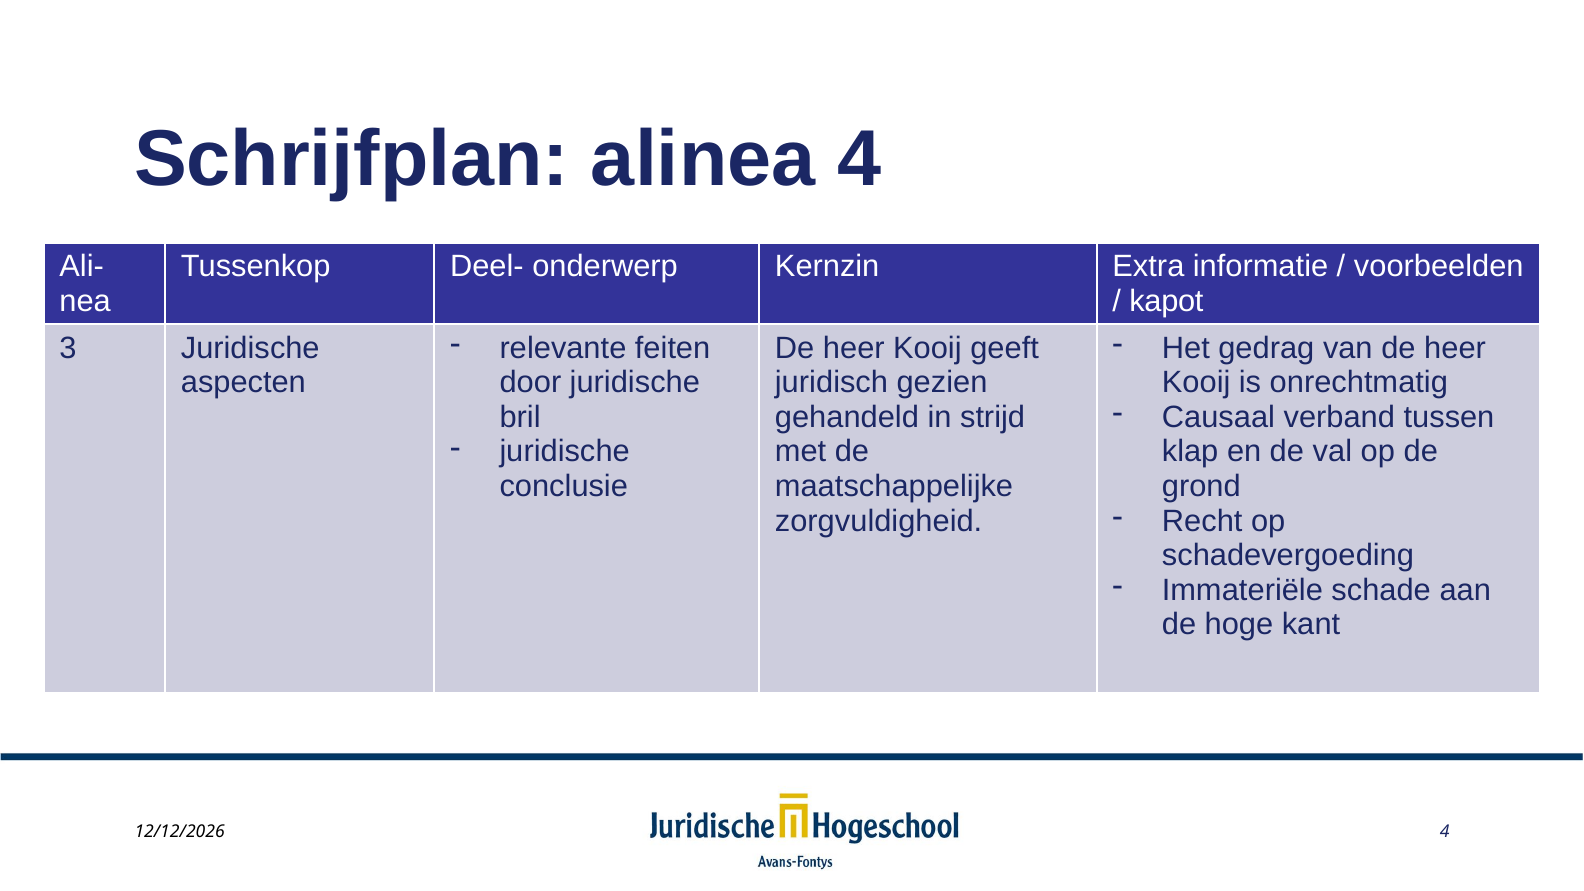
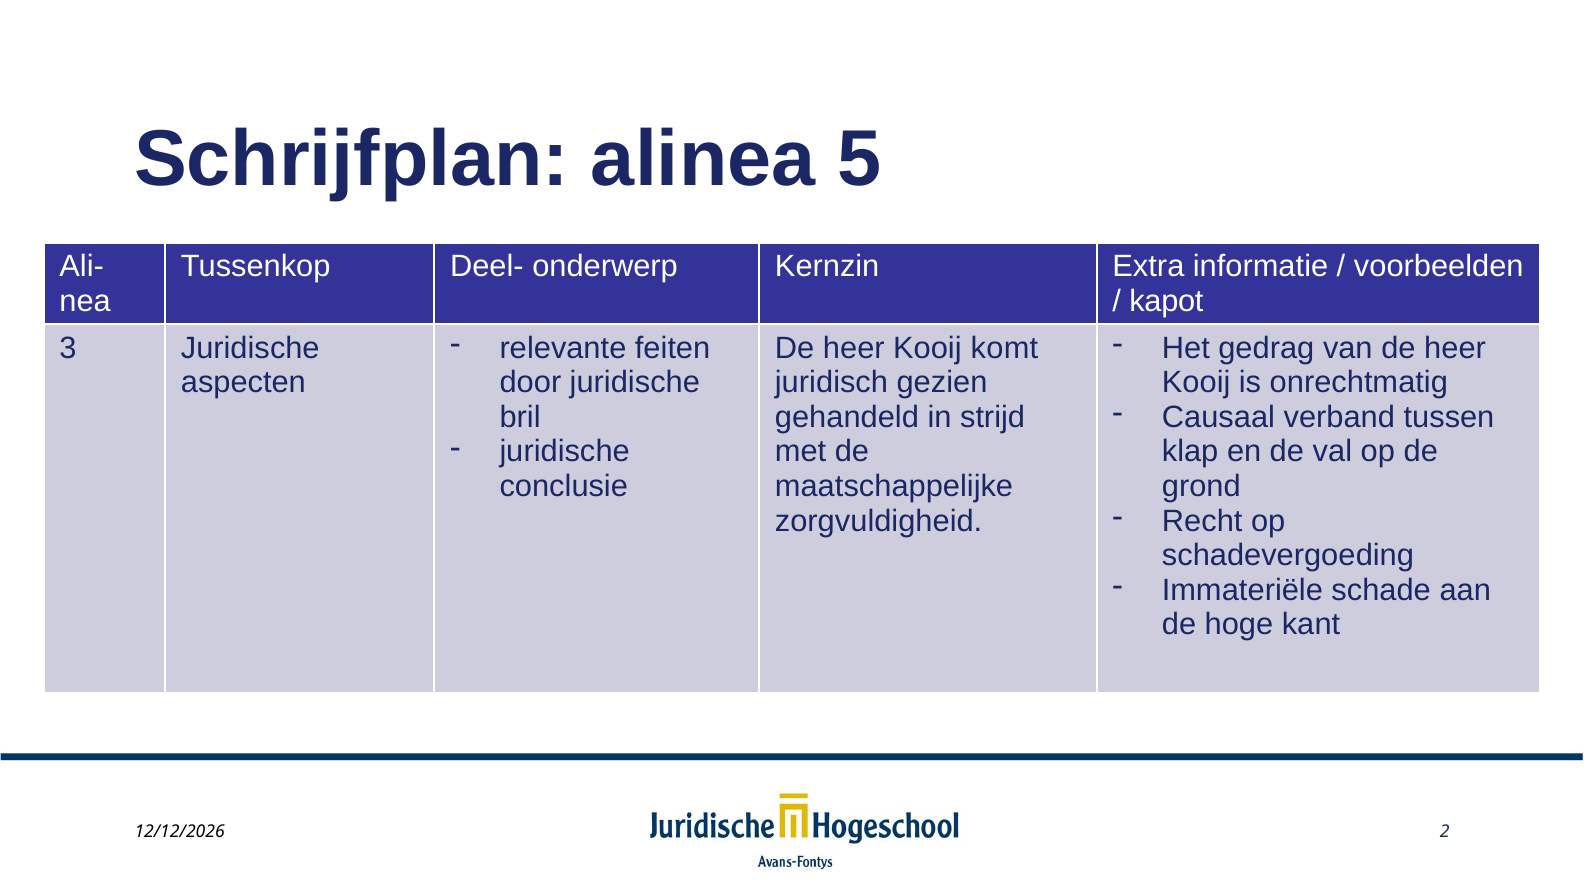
alinea 4: 4 -> 5 (859, 159)
geeft: geeft -> komt (1004, 348)
4: 4 -> 2 (1445, 832)
